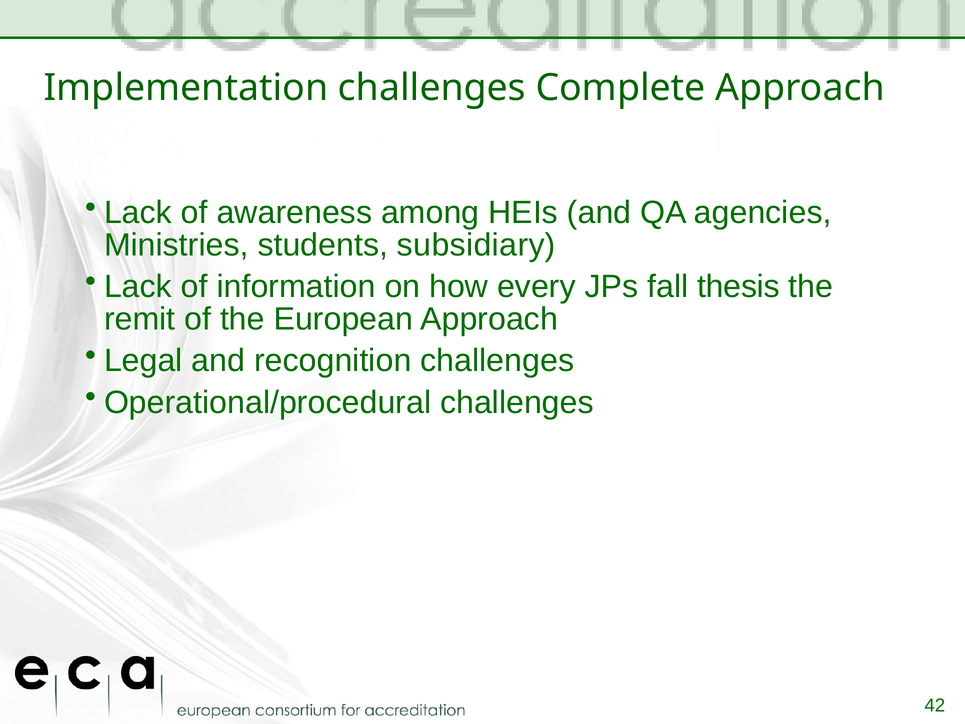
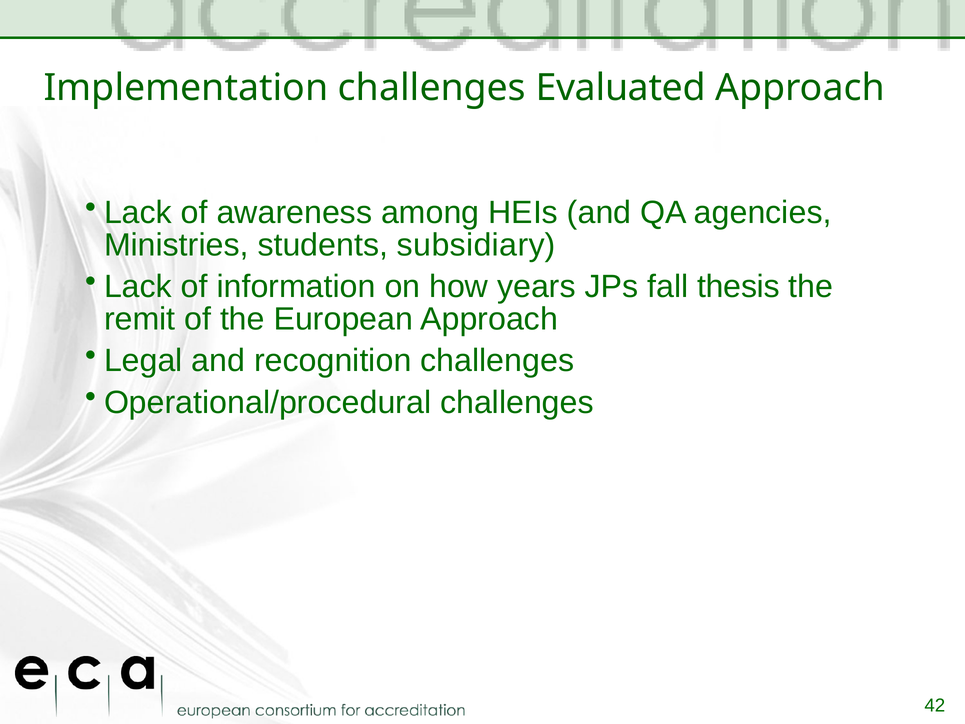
Complete: Complete -> Evaluated (621, 88)
every: every -> years (536, 287)
